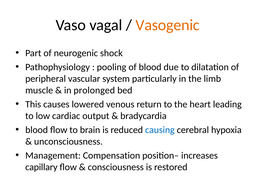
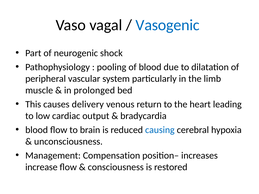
Vasogenic colour: orange -> blue (168, 25)
lowered: lowered -> delivery (88, 104)
capillary: capillary -> increase (41, 167)
